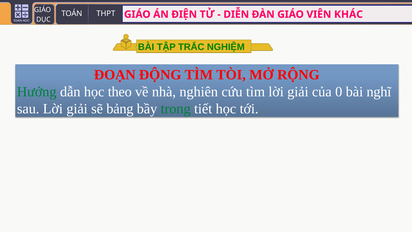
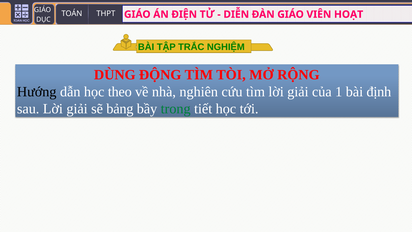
KHÁC: KHÁC -> HOẠT (349, 14)
ĐOẠN: ĐOẠN -> DÙNG (115, 75)
Hướng colour: green -> black (37, 92)
0: 0 -> 1 (339, 92)
nghĩ: nghĩ -> định (379, 92)
